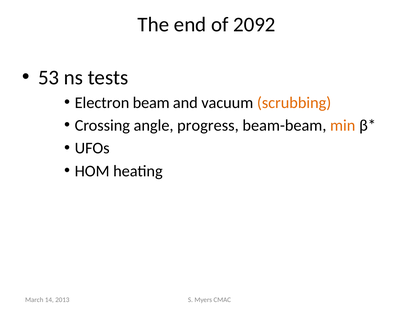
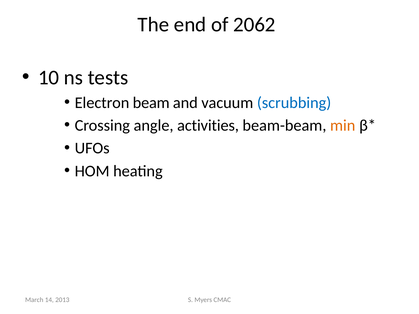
2092: 2092 -> 2062 (254, 25)
53: 53 -> 10 (49, 78)
scrubbing colour: orange -> blue (294, 103)
progress: progress -> activities (208, 126)
